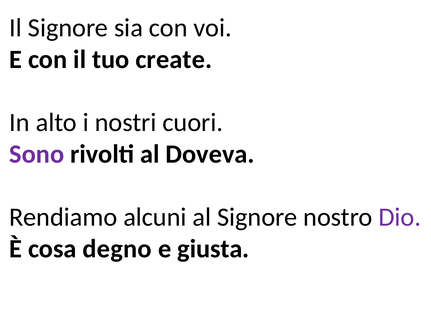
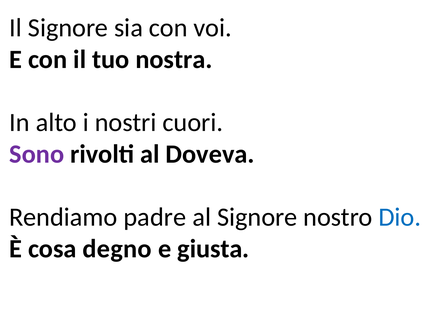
create: create -> nostra (174, 59)
alcuni: alcuni -> padre (155, 217)
Dio colour: purple -> blue (400, 217)
